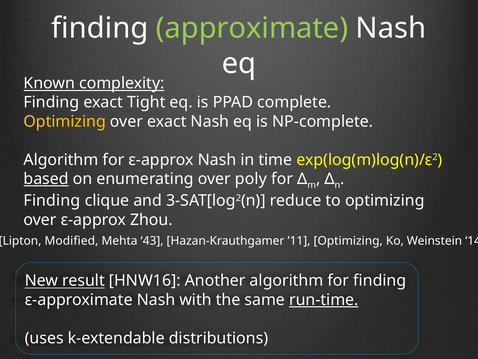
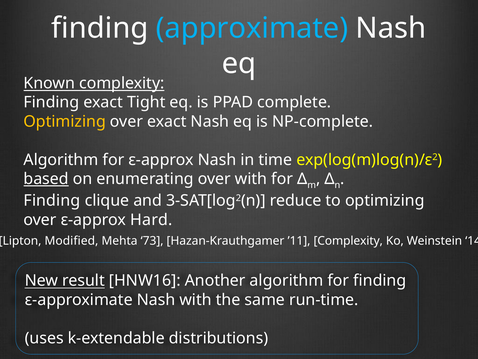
approximate colour: light green -> light blue (252, 28)
over poly: poly -> with (251, 179)
Zhou: Zhou -> Hard (151, 220)
43: 43 -> 73 (152, 240)
’11 Optimizing: Optimizing -> Complexity (348, 240)
run-time underline: present -> none (324, 299)
